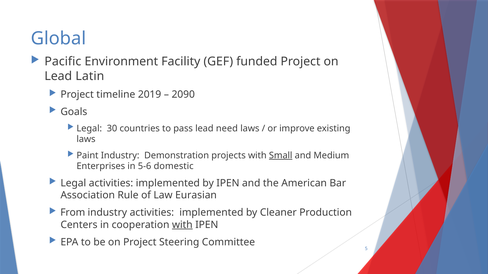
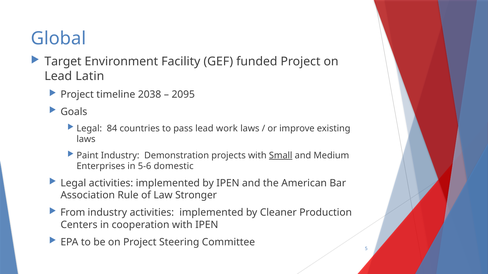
Pacific: Pacific -> Target (63, 62)
2019: 2019 -> 2038 (150, 95)
2090: 2090 -> 2095 (183, 95)
30: 30 -> 84 (112, 129)
need: need -> work (227, 129)
Eurasian: Eurasian -> Stronger (196, 196)
with underline: present -> none (182, 225)
